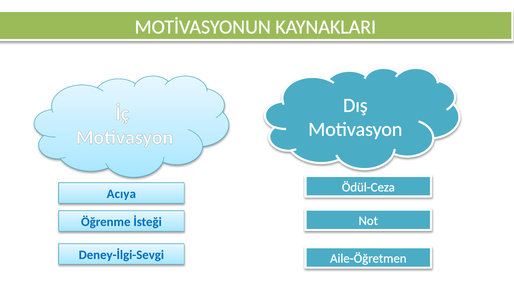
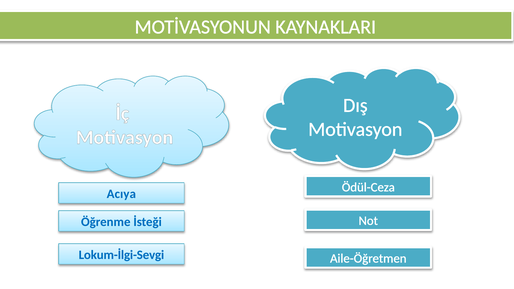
Deney-İlgi-Sevgi: Deney-İlgi-Sevgi -> Lokum-İlgi-Sevgi (121, 255)
